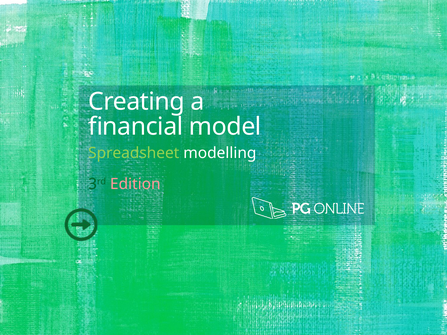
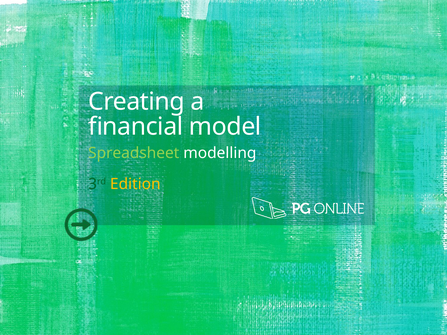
Edition colour: pink -> yellow (135, 184)
